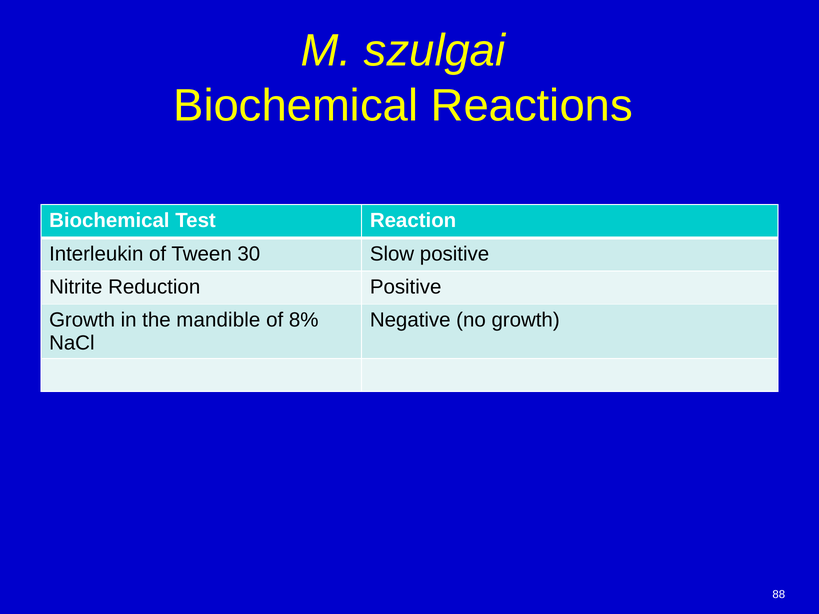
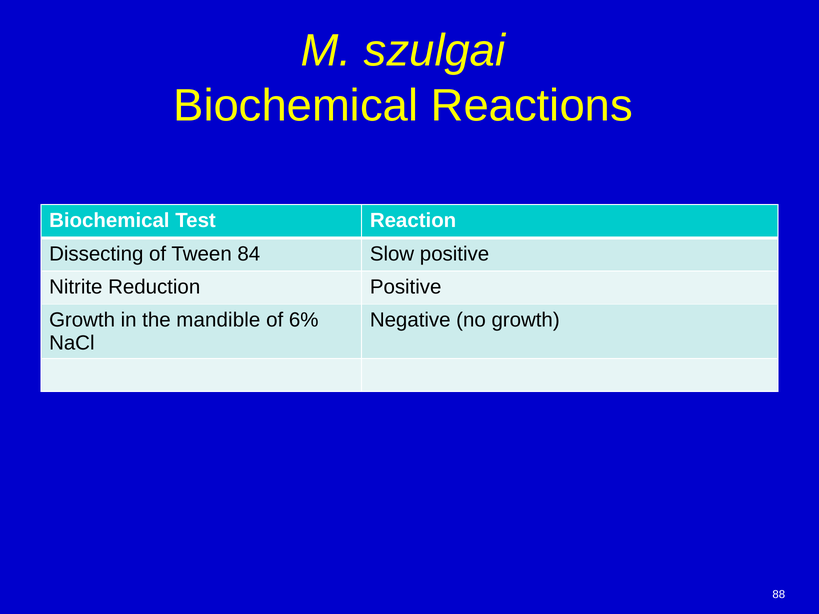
Interleukin: Interleukin -> Dissecting (96, 254)
30: 30 -> 84 (249, 254)
8%: 8% -> 6% (304, 320)
